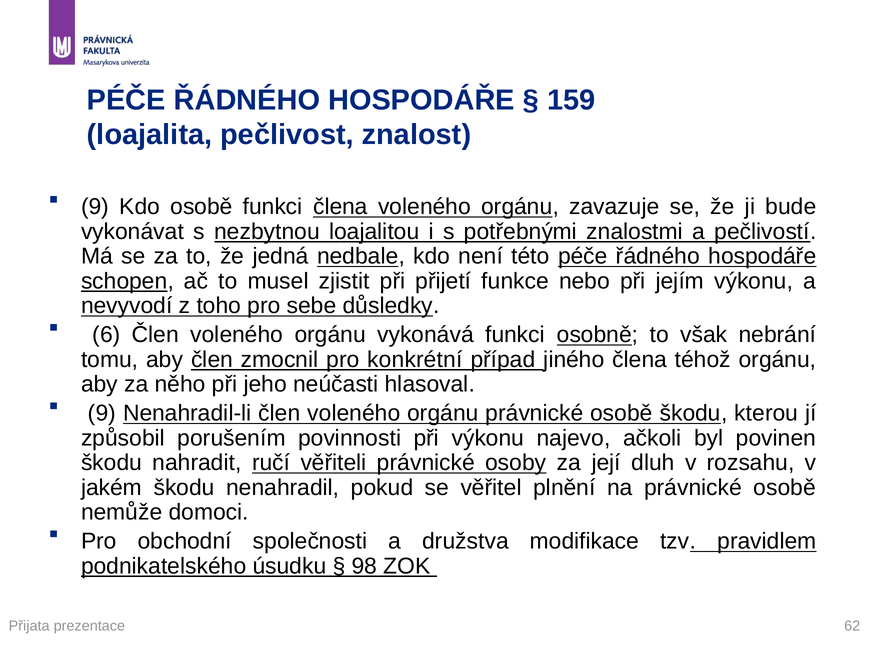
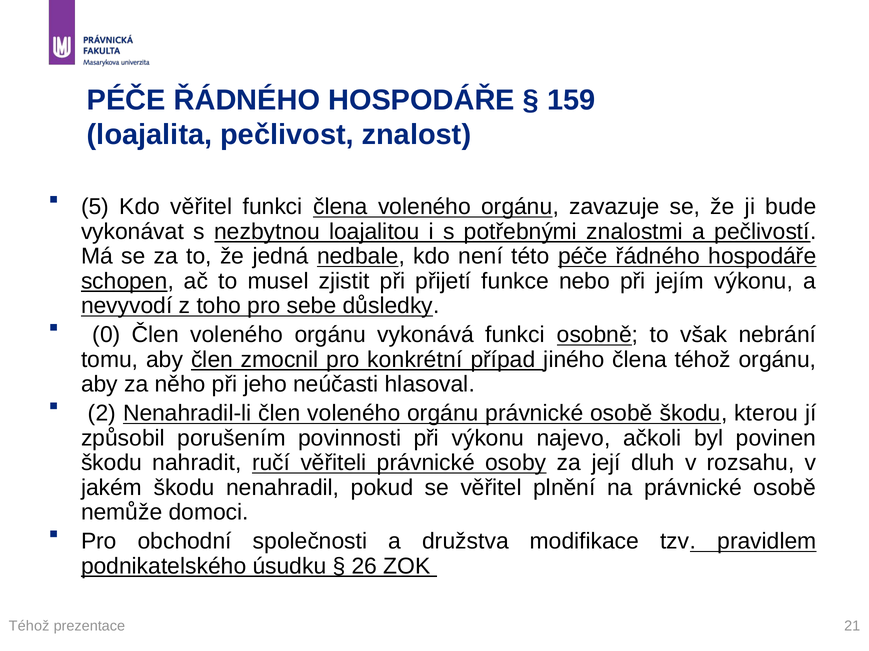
9: 9 -> 5 (95, 207)
Kdo osobě: osobě -> věřitel (201, 207)
6: 6 -> 0 (106, 335)
9: 9 -> 2 (102, 414)
98: 98 -> 26 (364, 567)
Přijata: Přijata -> Téhož (29, 627)
62: 62 -> 21 (852, 627)
